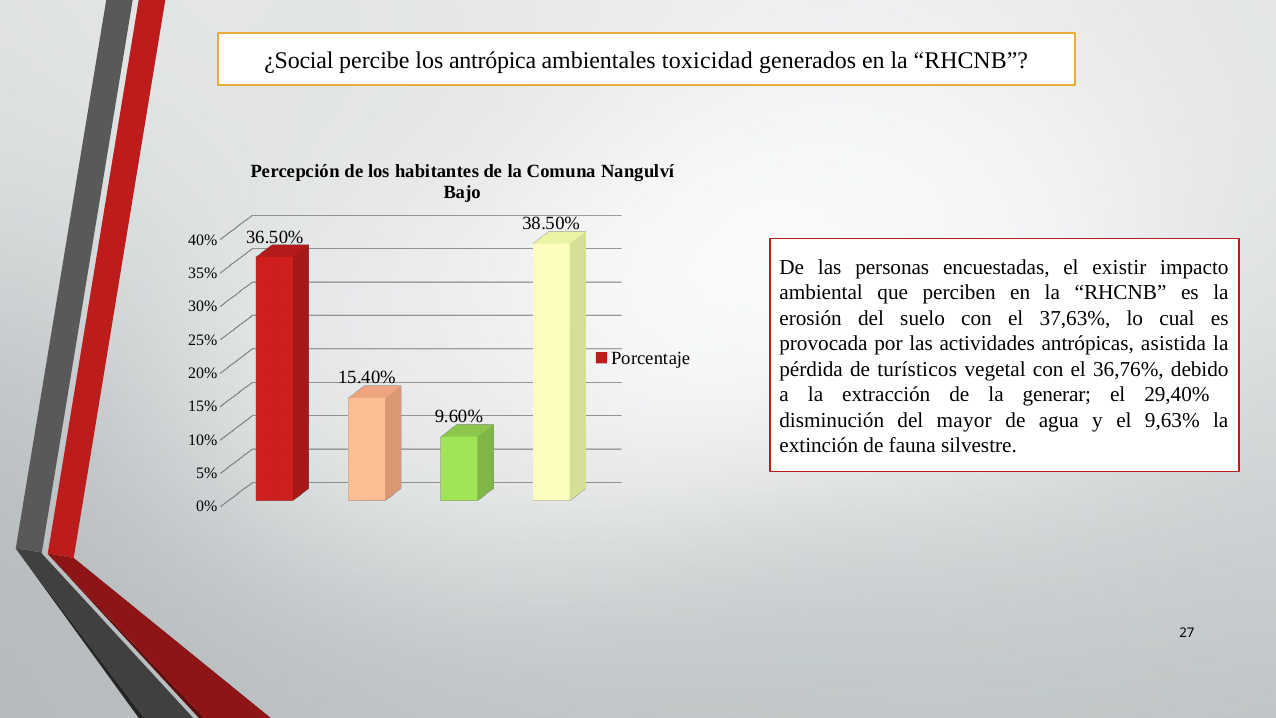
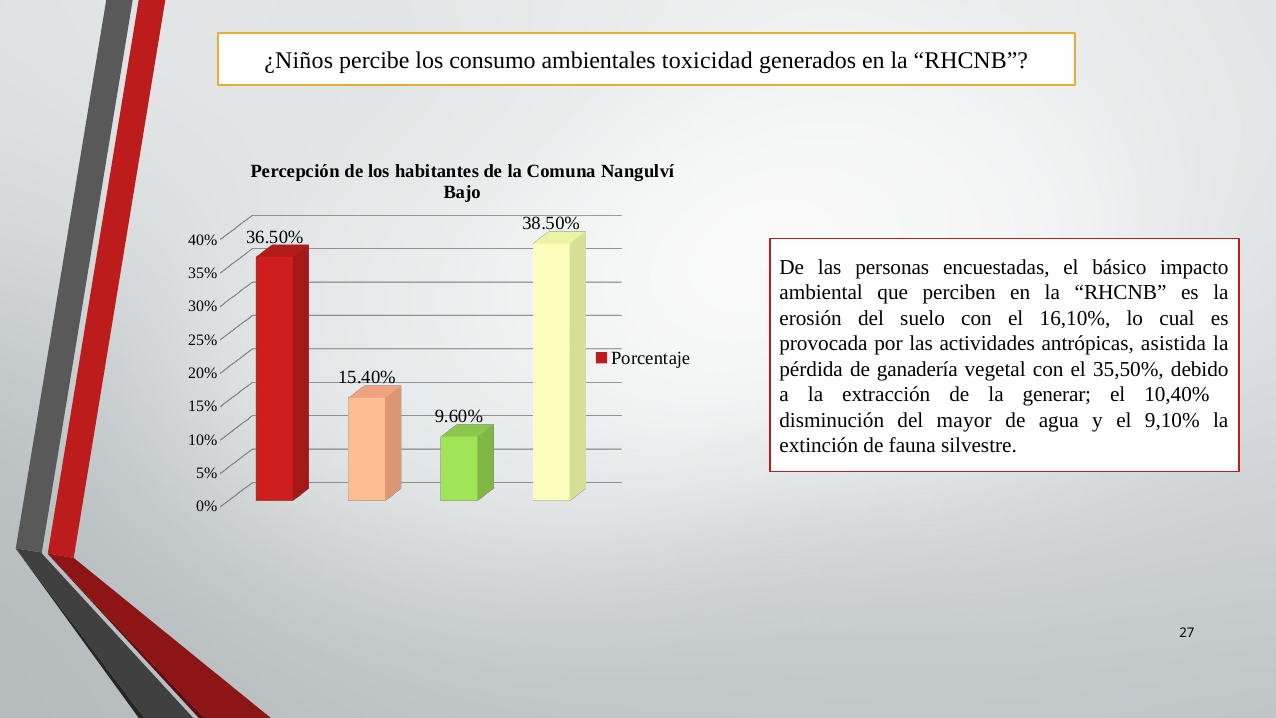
¿Social: ¿Social -> ¿Niños (299, 61)
antrópica: antrópica -> consumo (493, 61)
existir: existir -> básico (1119, 267)
37,63%: 37,63% -> 16,10% (1075, 318)
turísticos: turísticos -> ganadería (917, 369)
36,76%: 36,76% -> 35,50% (1128, 369)
29,40%: 29,40% -> 10,40% (1177, 395)
9,63%: 9,63% -> 9,10% (1172, 420)
